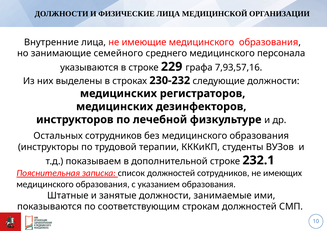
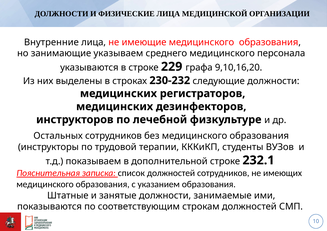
семейного: семейного -> указываем (118, 53)
7,93,57,16: 7,93,57,16 -> 9,10,16,20 (239, 68)
